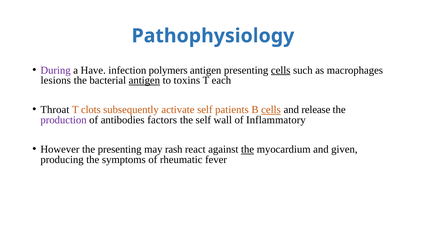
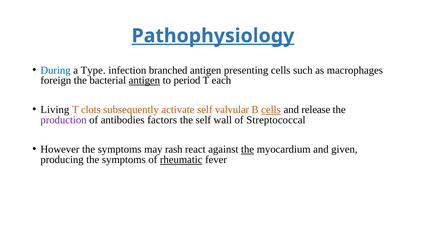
Pathophysiology underline: none -> present (213, 36)
During colour: purple -> blue (56, 70)
Have: Have -> Type (93, 70)
polymers: polymers -> branched (168, 70)
cells underline: present -> none (281, 70)
lesions: lesions -> foreign (56, 80)
toxins: toxins -> period (187, 80)
Throat: Throat -> Living (55, 110)
patients: patients -> valvular (232, 110)
Inflammatory: Inflammatory -> Streptococcal (276, 120)
However the presenting: presenting -> symptoms (120, 149)
rheumatic underline: none -> present (181, 159)
